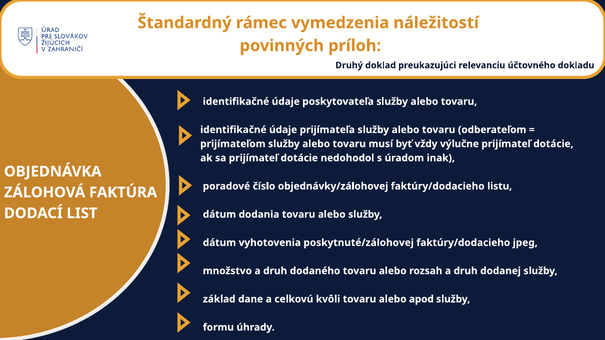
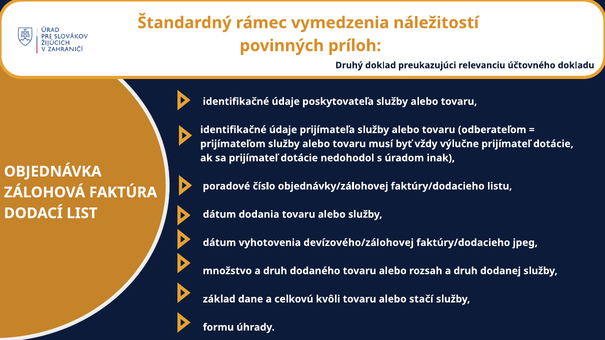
poskytnuté/zálohovej: poskytnuté/zálohovej -> devízového/zálohovej (359, 243)
apod: apod -> stačí (421, 299)
